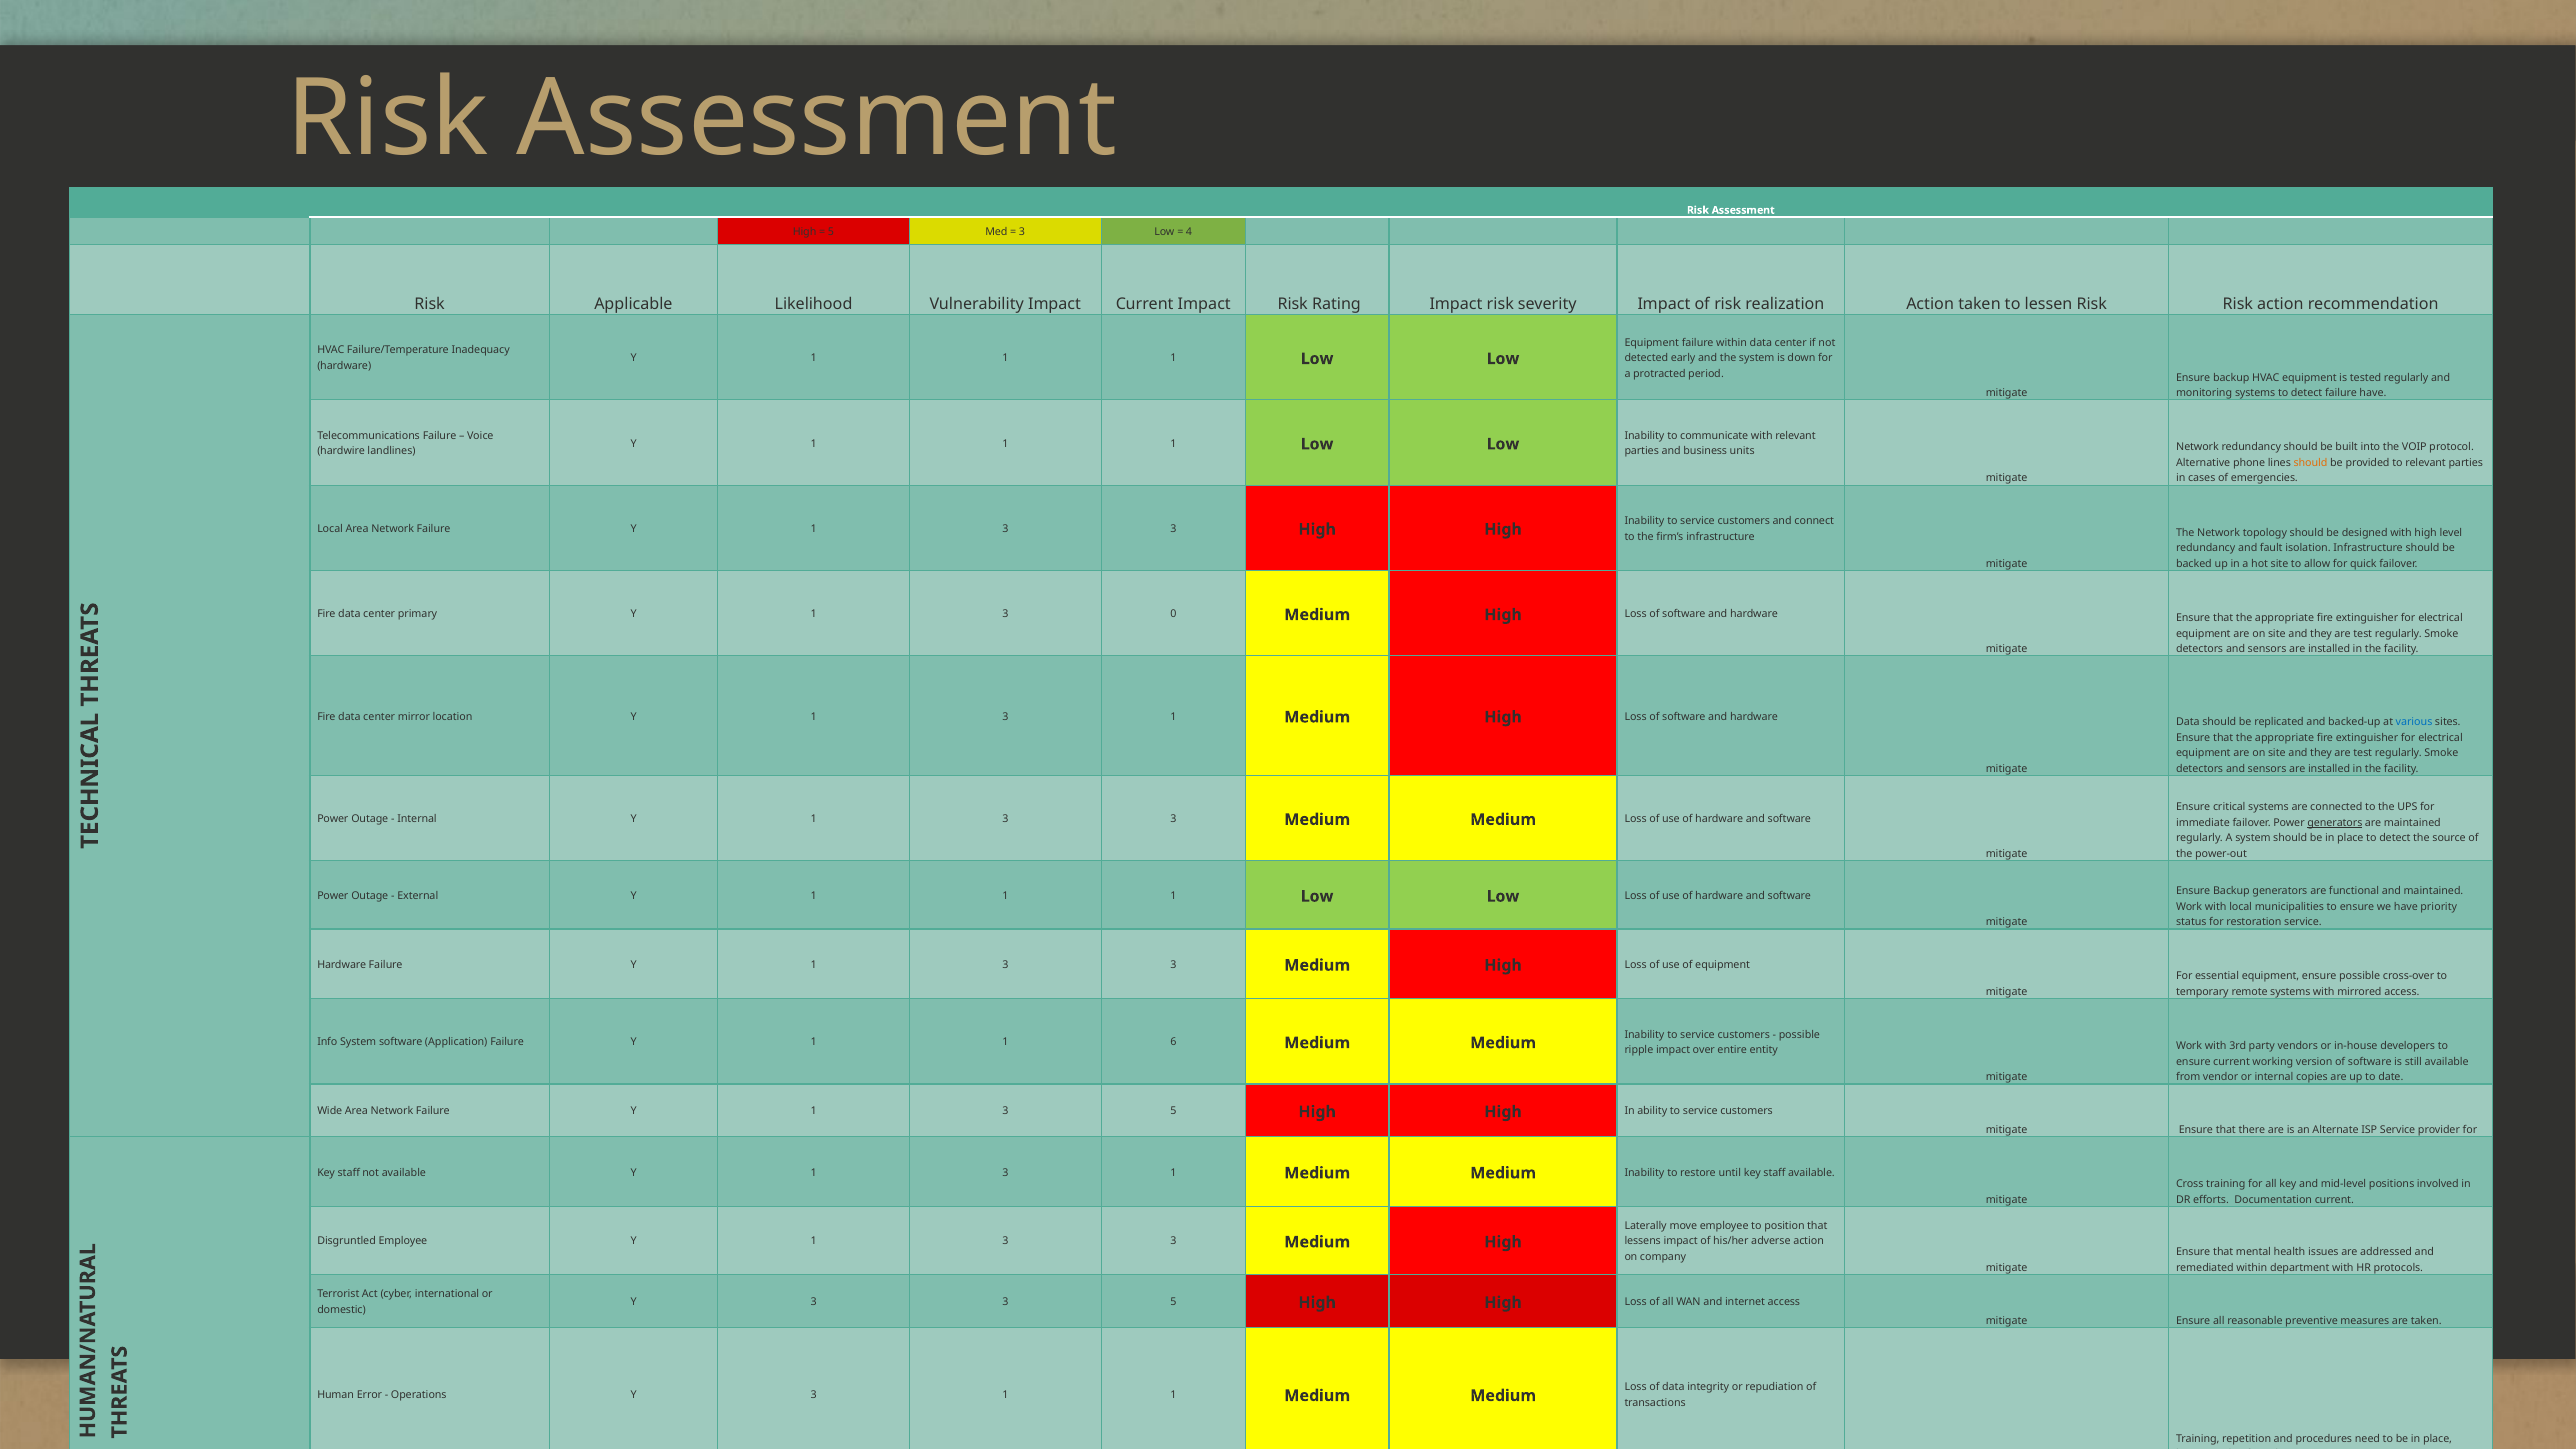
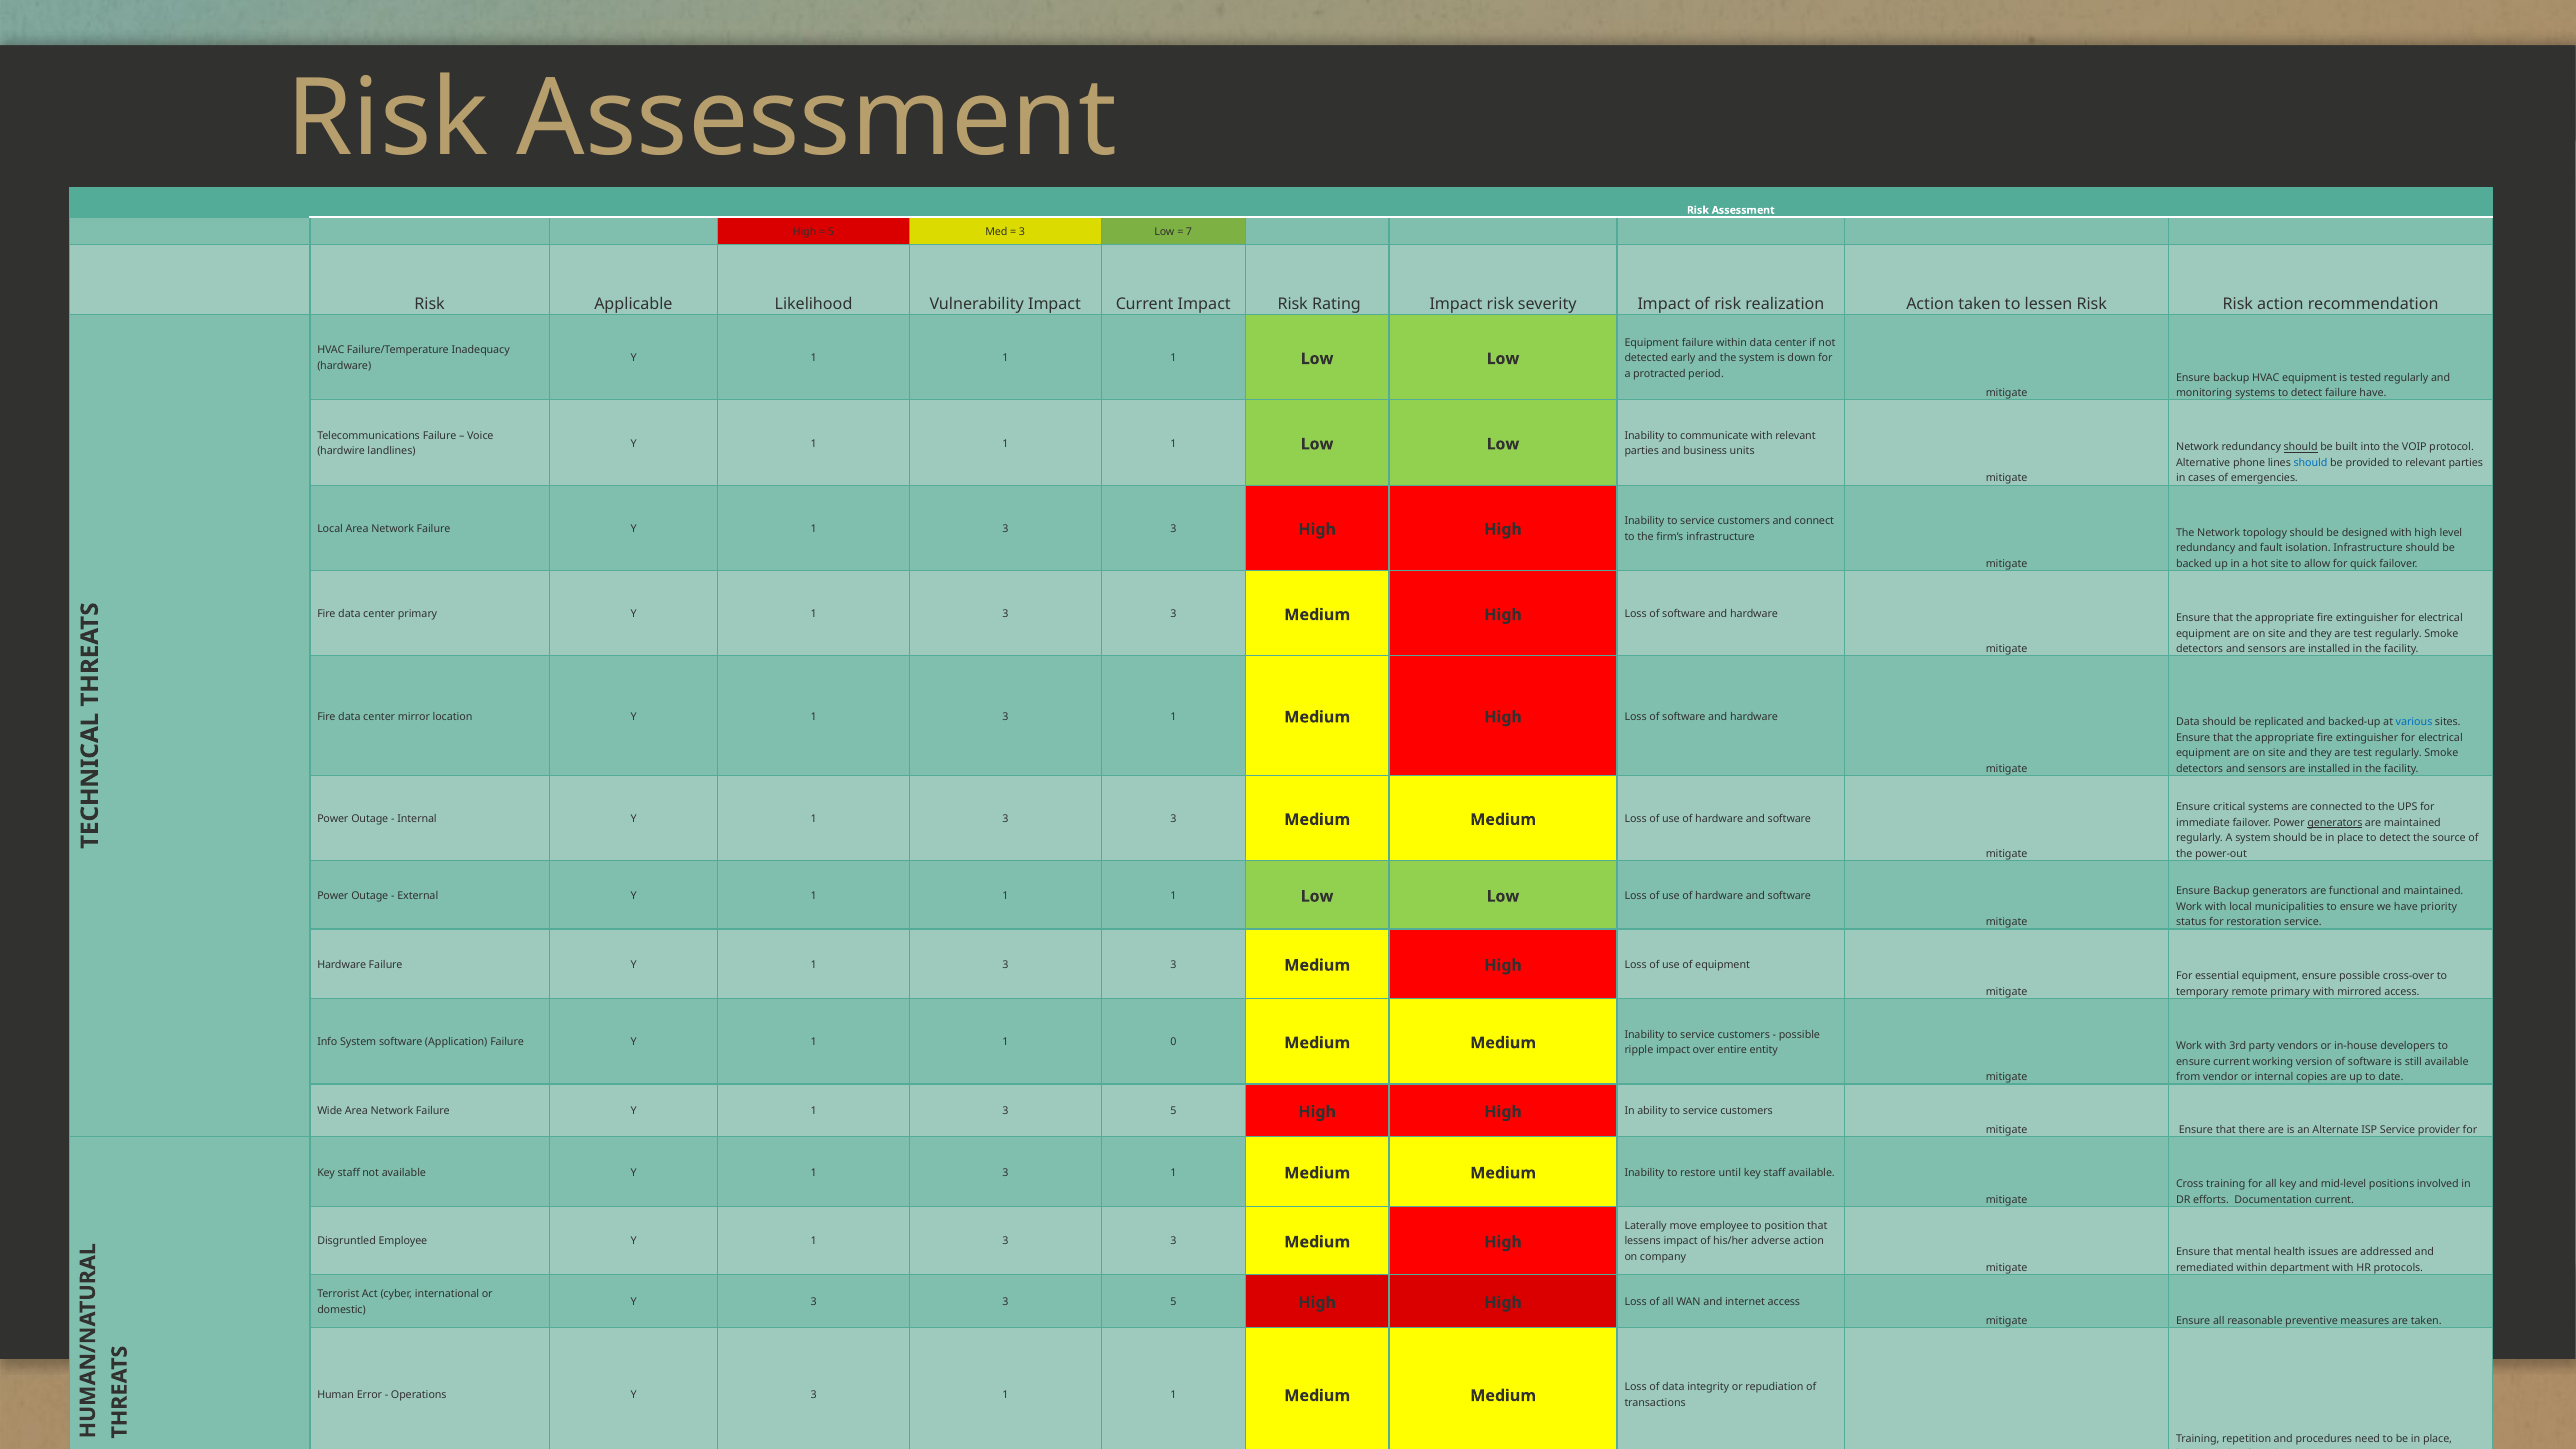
4: 4 -> 7 (1189, 232)
should underline: none -> present (2301, 447)
should colour: orange -> blue (2311, 463)
0: 0 -> 3 (1173, 614)
remote systems: systems -> primary (2290, 992)
6: 6 -> 0 (1173, 1042)
